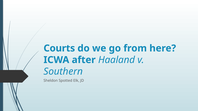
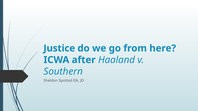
Courts: Courts -> Justice (59, 48)
